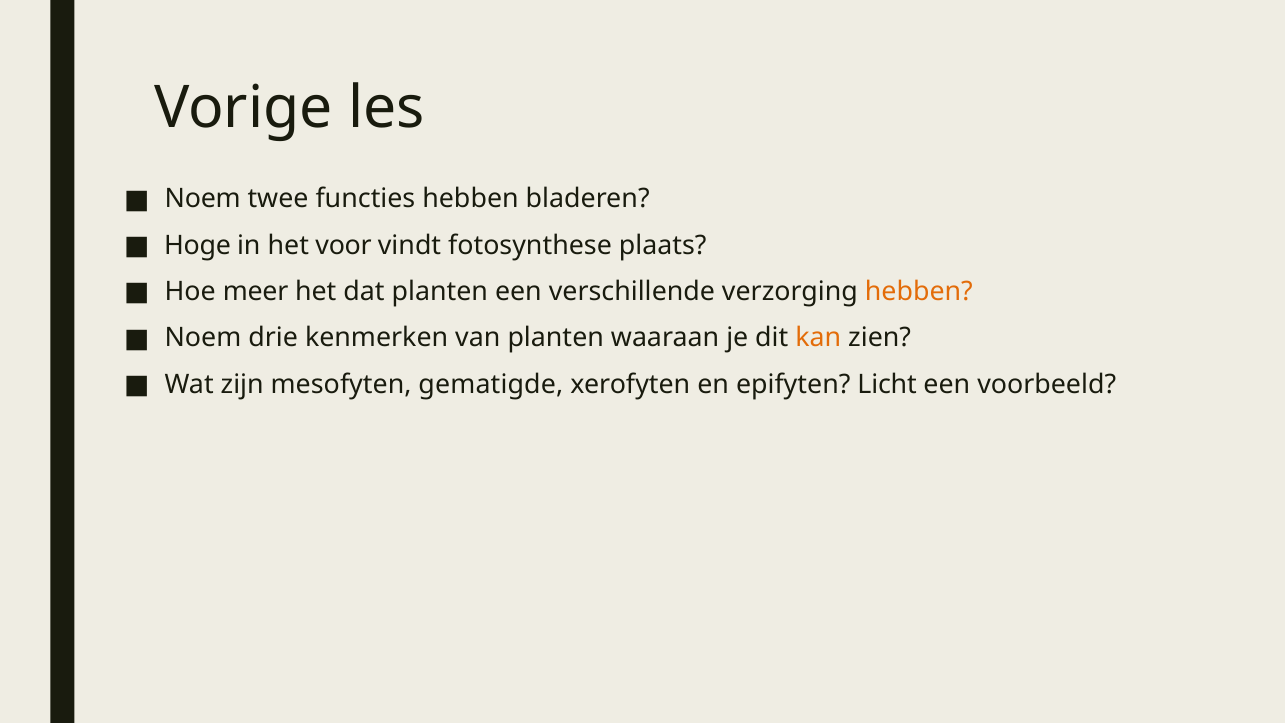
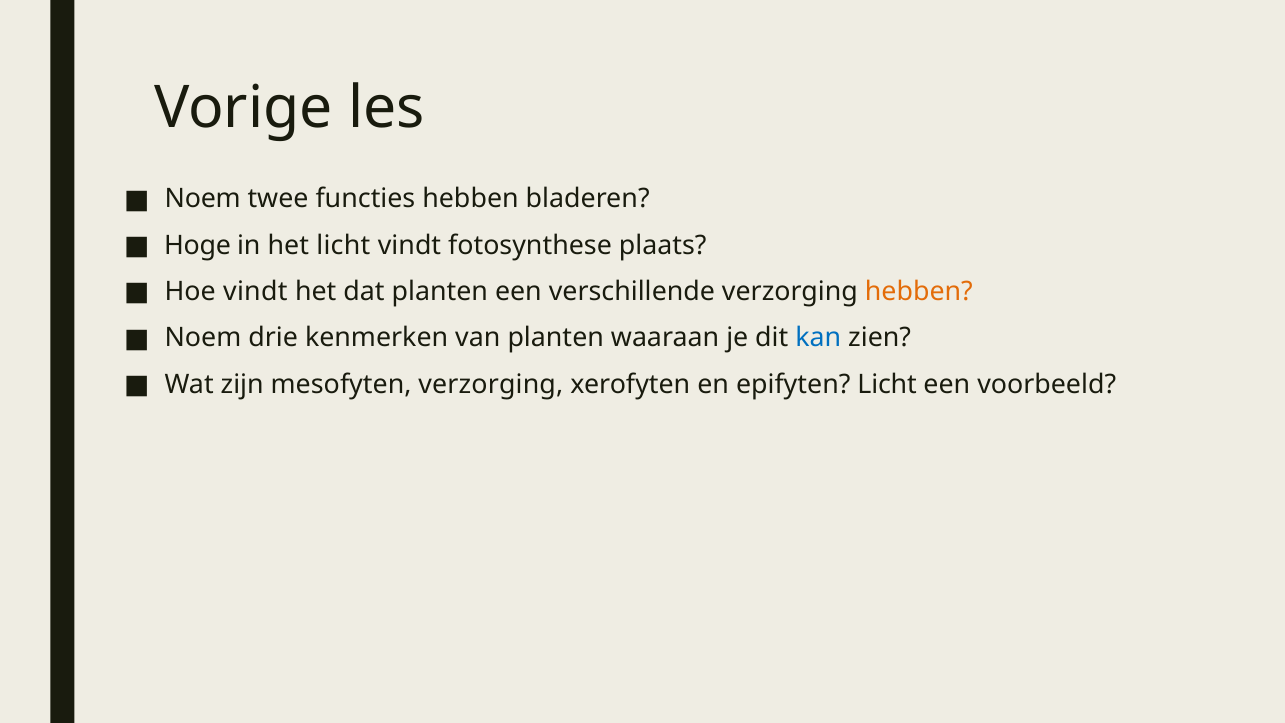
het voor: voor -> licht (343, 245)
Hoe meer: meer -> vindt (255, 292)
kan colour: orange -> blue (818, 338)
mesofyten gematigde: gematigde -> verzorging (491, 384)
